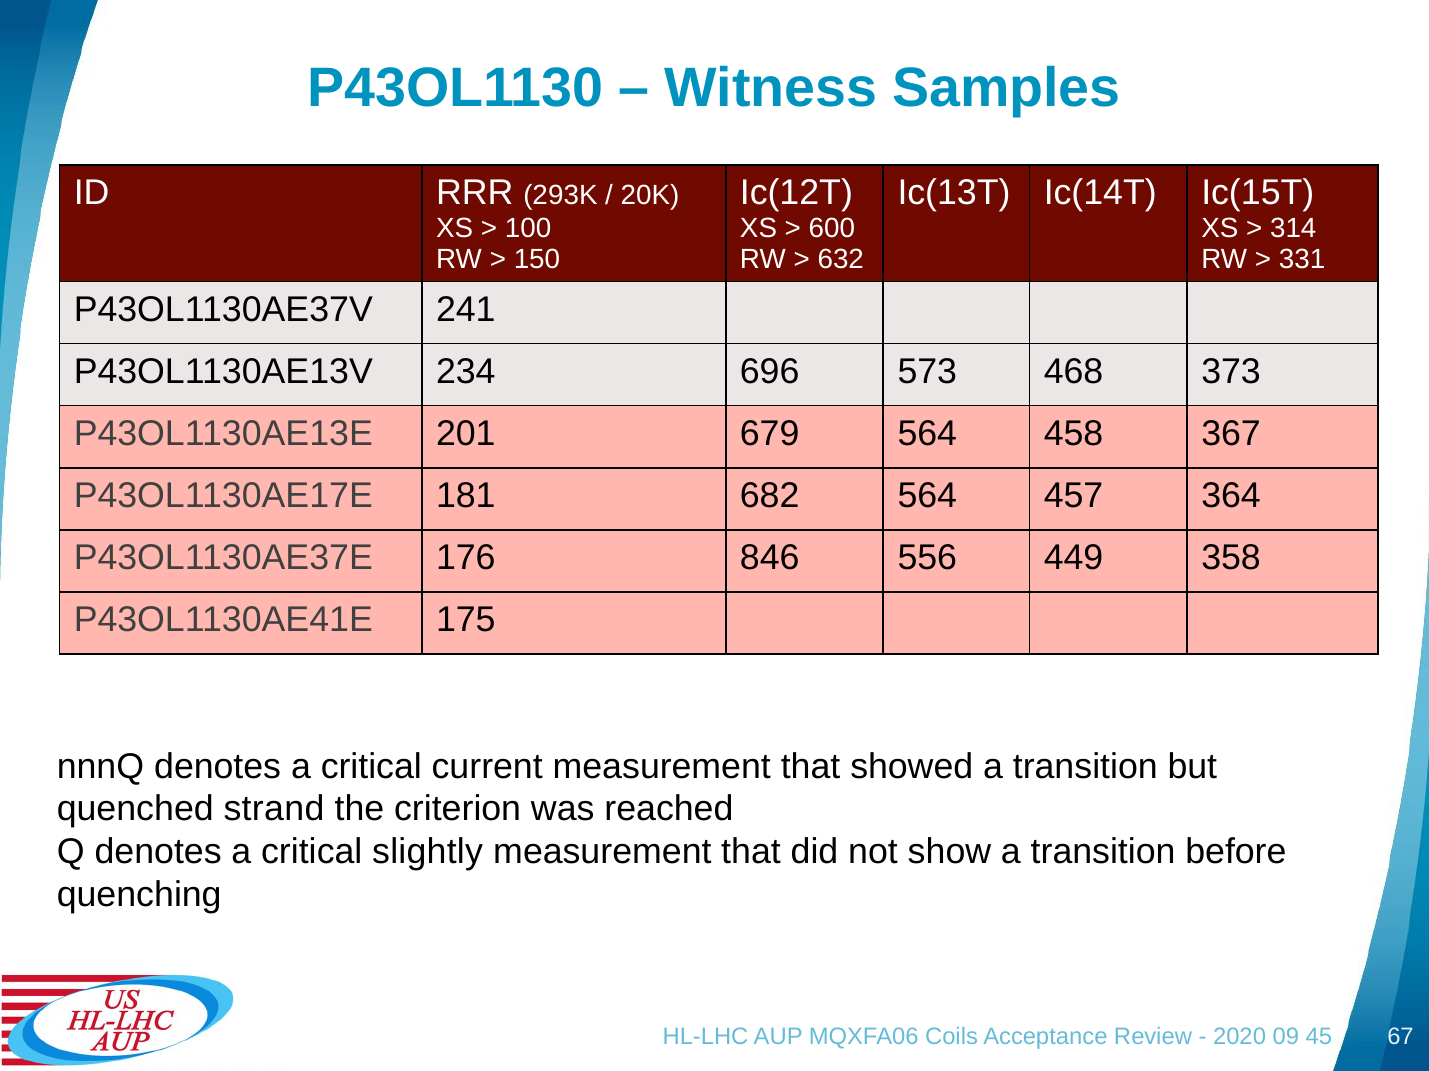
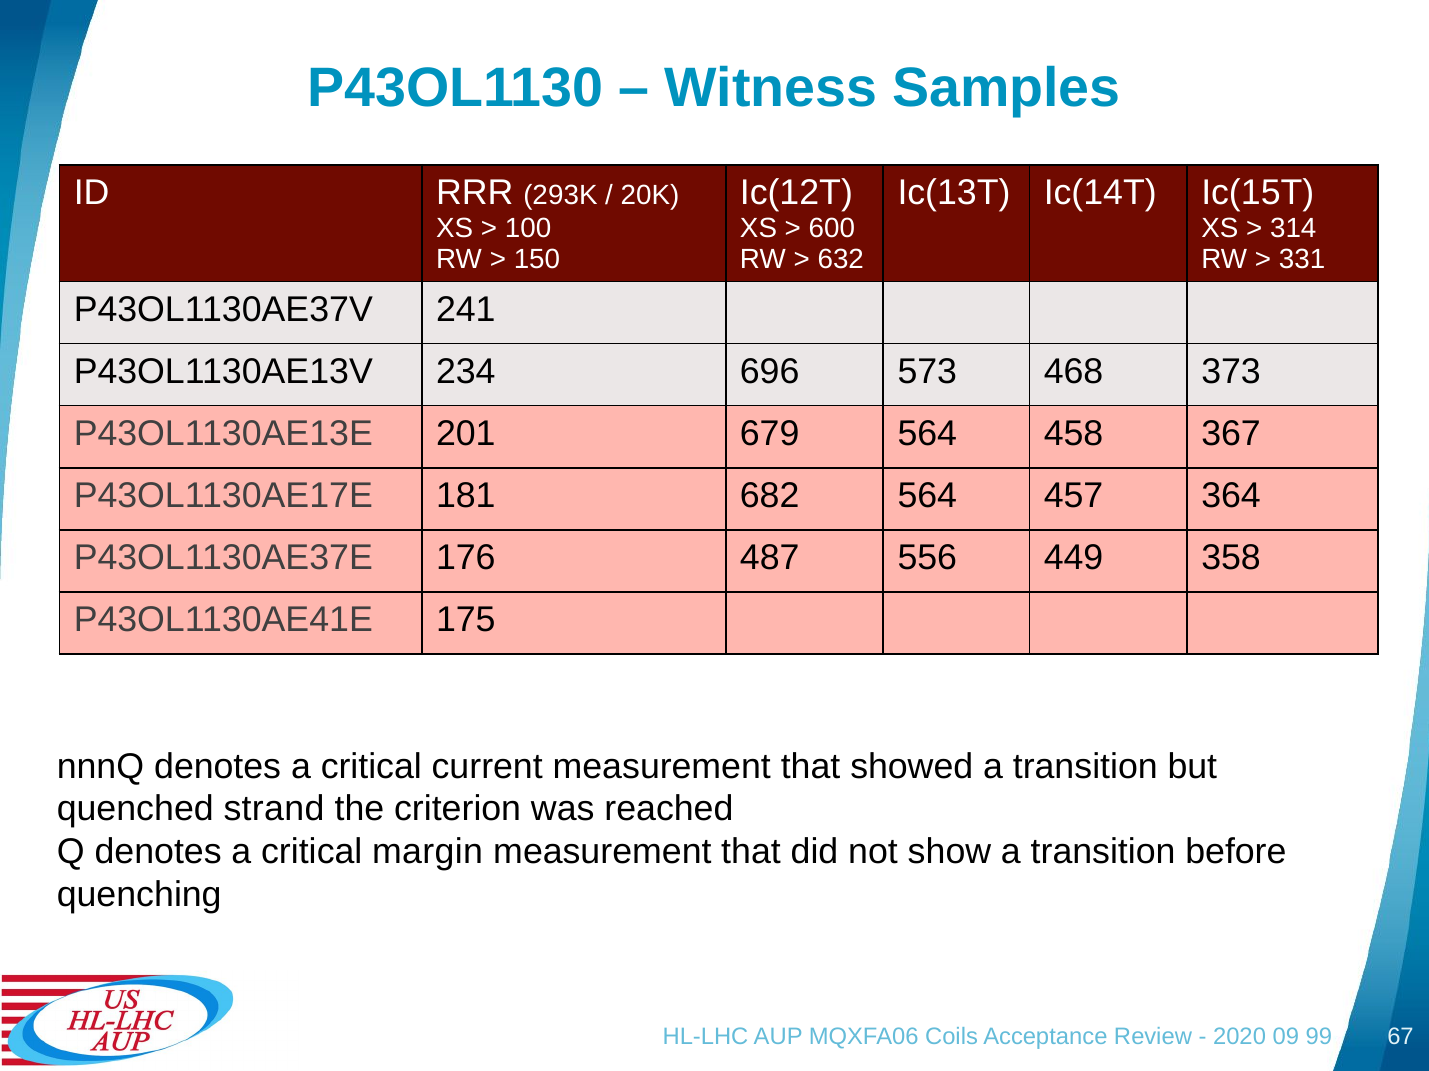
846: 846 -> 487 (770, 558)
slightly: slightly -> margin (428, 853)
45: 45 -> 99 (1319, 1037)
